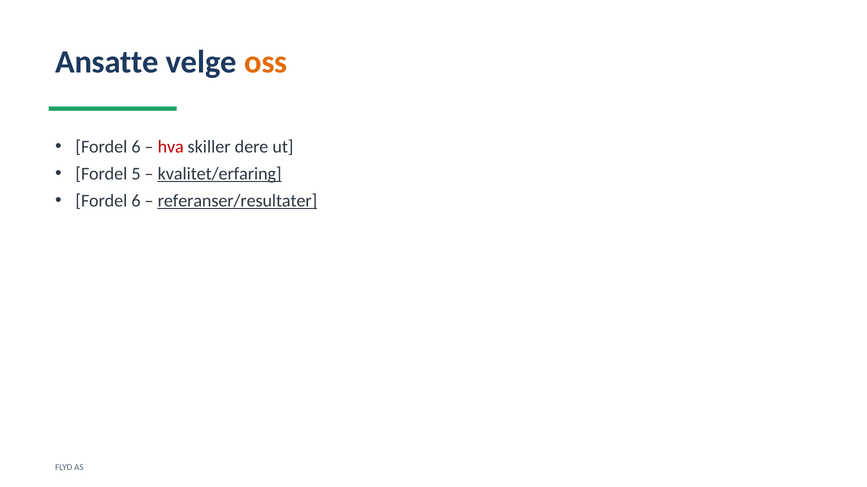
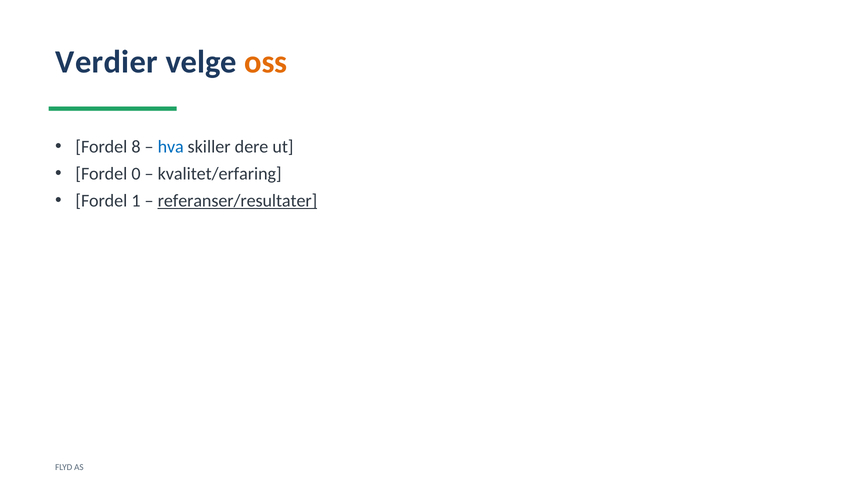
Ansatte: Ansatte -> Verdier (107, 62)
6: 6 -> 8 (136, 147)
hva colour: red -> blue (171, 147)
5: 5 -> 0 (136, 174)
kvalitet/erfaring underline: present -> none (220, 174)
6: 6 -> 1 (136, 201)
